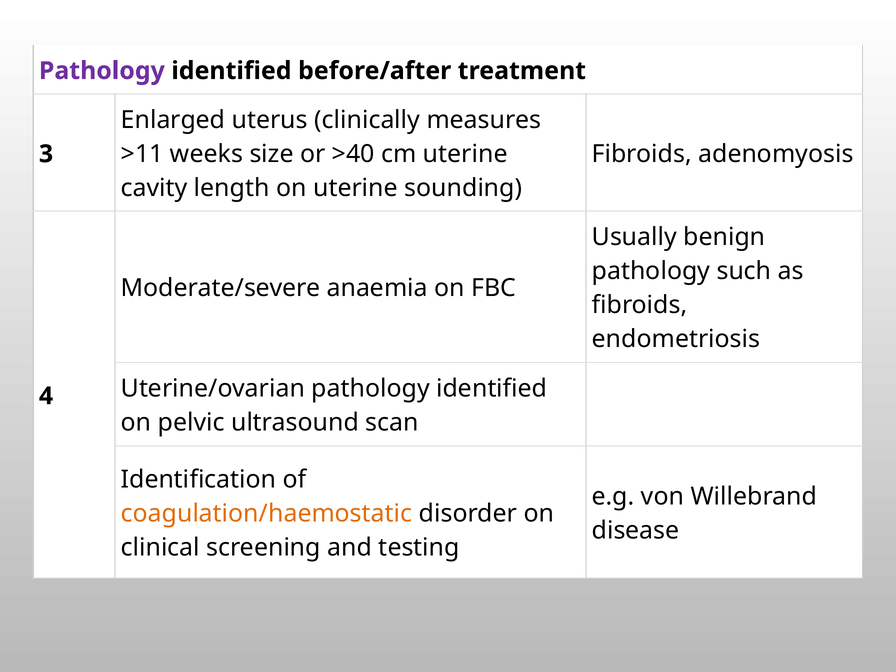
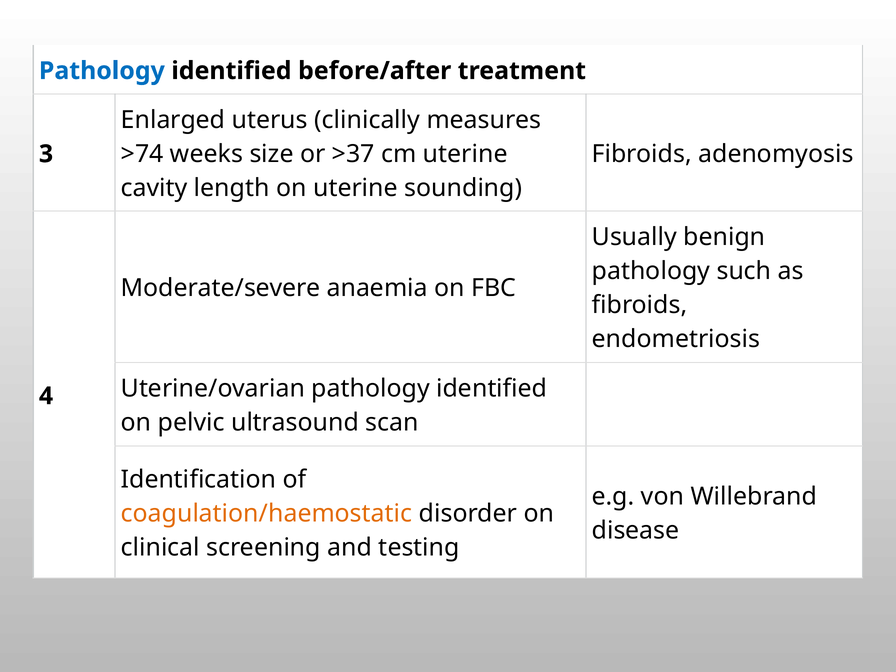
Pathology colour: purple -> blue (102, 71)
>11: >11 -> >74 (142, 154)
>40: >40 -> >37 (353, 154)
